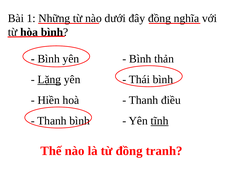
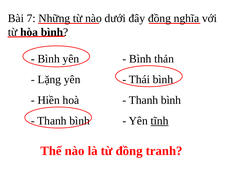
1: 1 -> 7 (31, 18)
Lặng underline: present -> none (49, 79)
điều: điều -> bình (171, 100)
